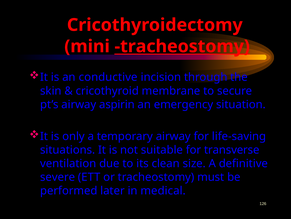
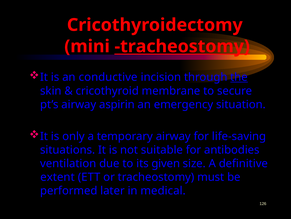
the underline: none -> present (239, 77)
transverse: transverse -> antibodies (232, 149)
clean: clean -> given (166, 163)
severe: severe -> extent (58, 177)
